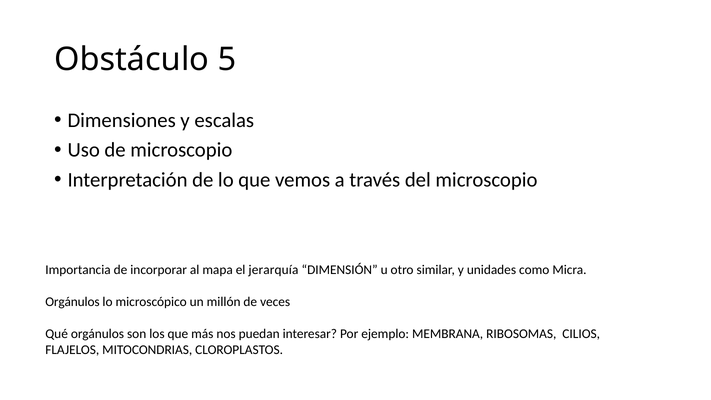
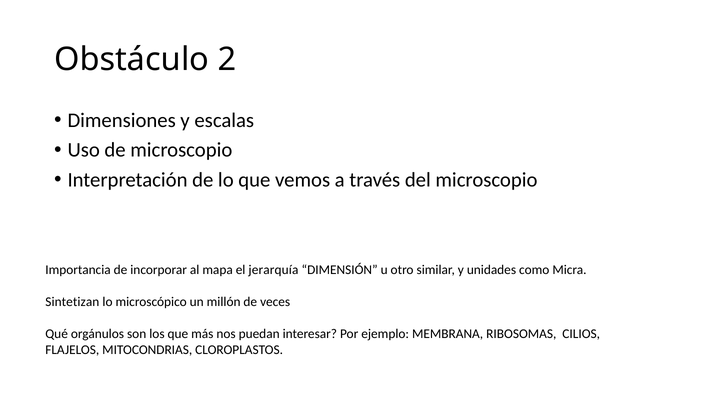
5: 5 -> 2 (227, 60)
Orgánulos: Orgánulos -> Sintetizan (72, 302)
